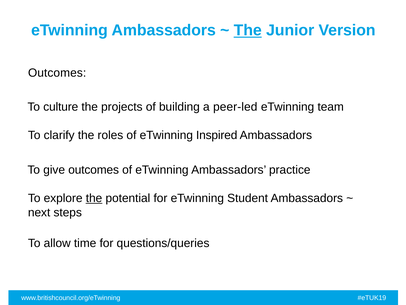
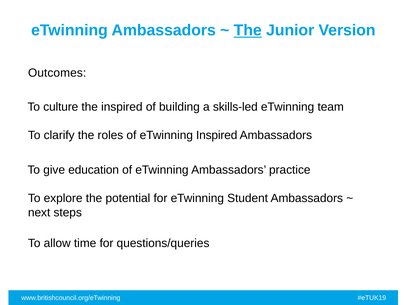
the projects: projects -> inspired (122, 107)
peer-led: peer-led -> skills-led (235, 107)
give outcomes: outcomes -> education (94, 170)
the underline: present -> none (94, 198)
